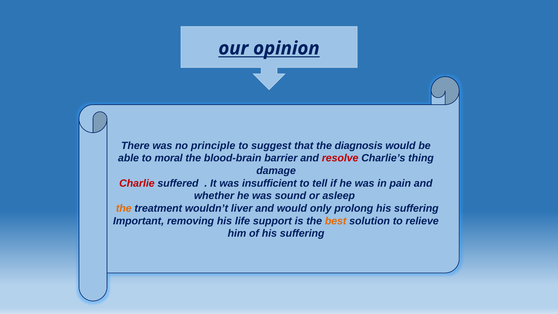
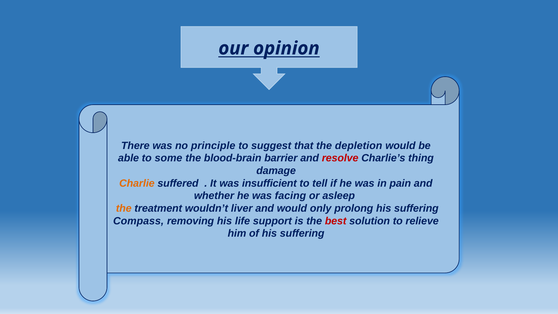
diagnosis: diagnosis -> depletion (359, 146)
moral: moral -> some (168, 158)
Charlie colour: red -> orange (137, 183)
sound: sound -> facing (290, 196)
Important: Important -> Compass (139, 221)
best colour: orange -> red (336, 221)
